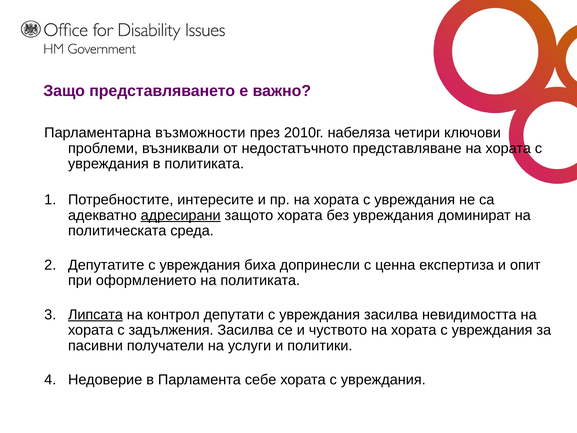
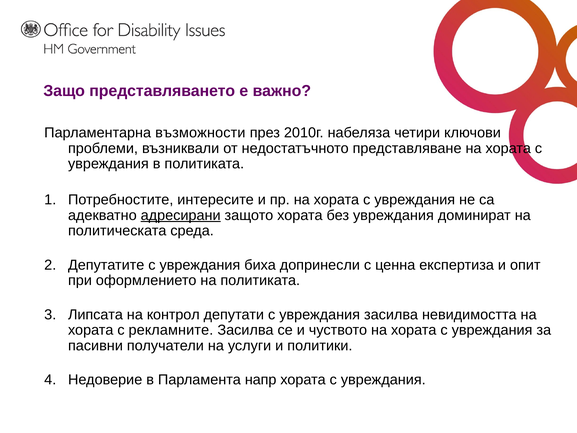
Липсата underline: present -> none (95, 314)
задължения: задължения -> рекламните (171, 330)
себе: себе -> напр (261, 380)
